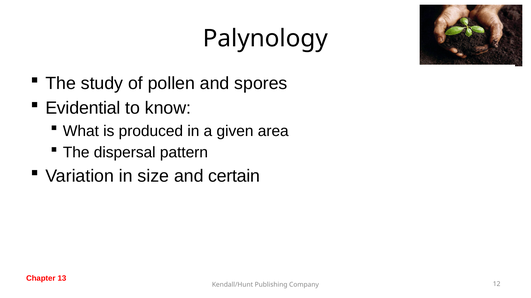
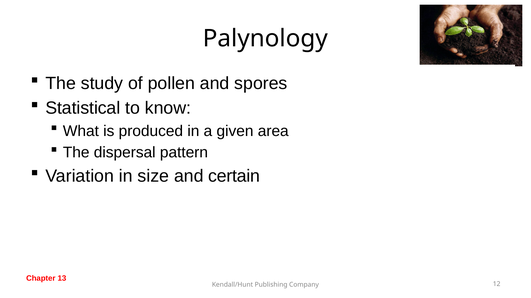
Evidential: Evidential -> Statistical (83, 108)
